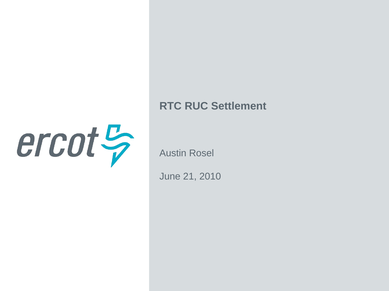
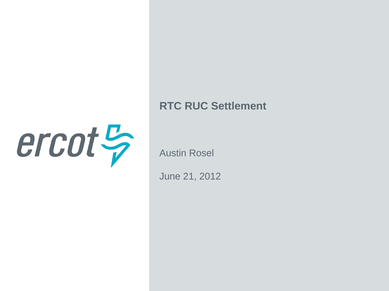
2010: 2010 -> 2012 (210, 177)
